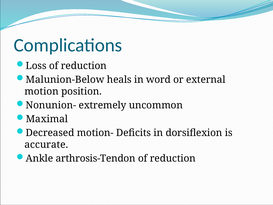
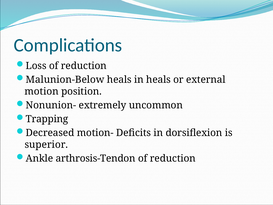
in word: word -> heals (158, 80)
Maximal: Maximal -> Trapping (47, 119)
accurate: accurate -> superior (46, 145)
